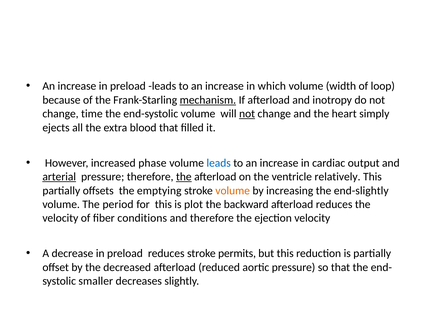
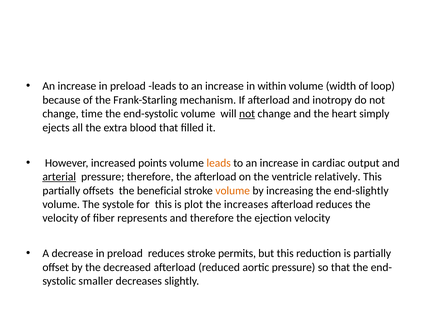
which: which -> within (272, 86)
mechanism underline: present -> none (208, 100)
phase: phase -> points (153, 163)
leads colour: blue -> orange (219, 163)
the underline: present -> none (184, 176)
emptying: emptying -> beneficial (159, 190)
period: period -> systole (118, 204)
backward: backward -> increases (246, 204)
conditions: conditions -> represents (142, 218)
